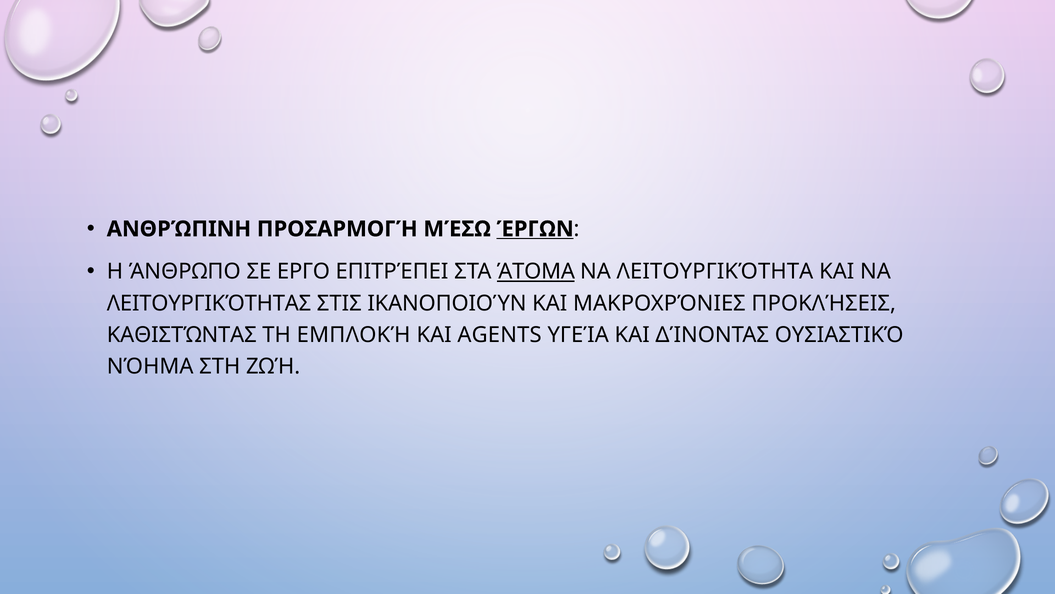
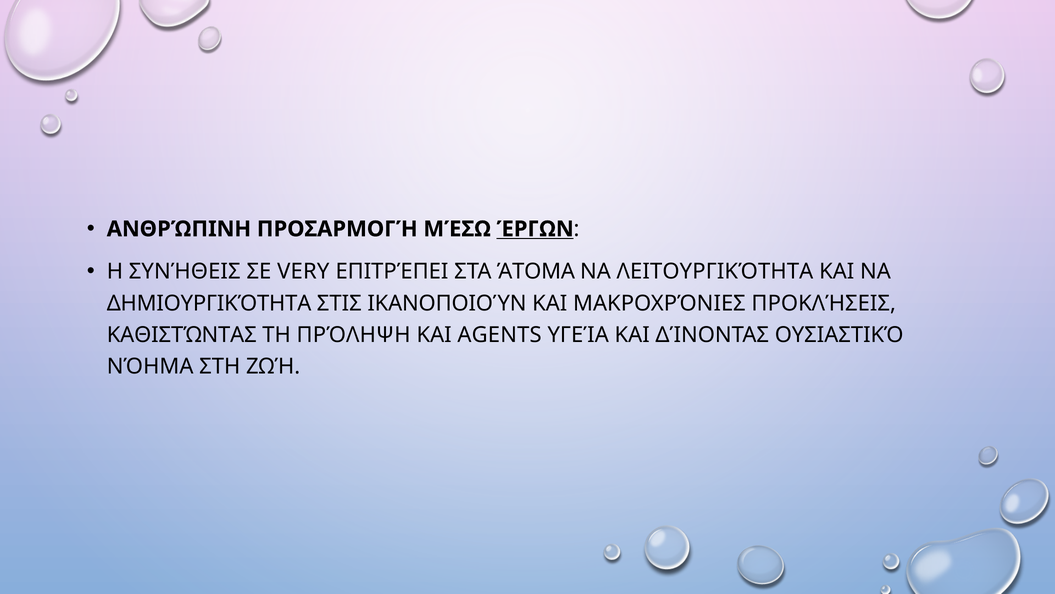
ΆΝΘΡΩΠΟ: ΆΝΘΡΩΠΟ -> ΣΥΝΉΘΕΙΣ (185, 271)
ΕΡΓΟ: ΕΡΓΟ -> VERY (303, 271)
ΆΤΟΜΑ underline: present -> none (536, 271)
ΛΕΙΤΟΥΡΓΙΚΌΤΗΤΑΣ: ΛΕΙΤΟΥΡΓΙΚΌΤΗΤΑΣ -> ΔΗΜΙΟΥΡΓΙΚΌΤΗΤΑ (209, 303)
ΕΜΠΛΟΚΉ: ΕΜΠΛΟΚΉ -> ΠΡΌΛΗΨΗ (354, 335)
